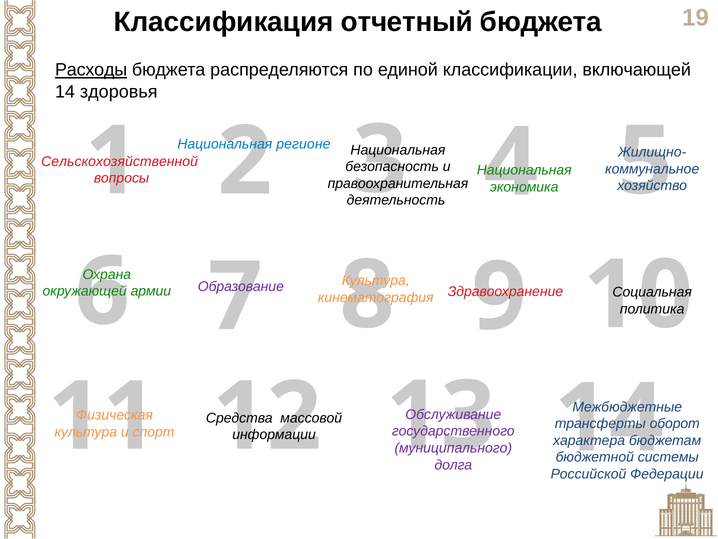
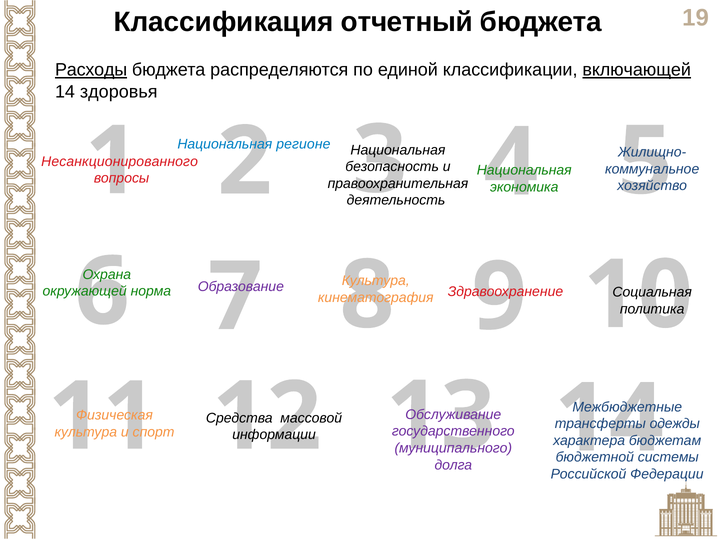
включающей underline: none -> present (637, 70)
Сельскохозяйственной: Сельскохозяйственной -> Несанкционированного (120, 161)
армии: армии -> норма (151, 291)
оборот: оборот -> одежды (675, 423)
